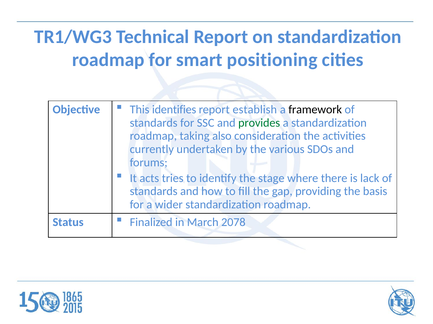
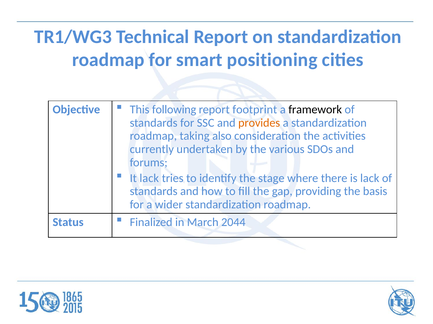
identifies: identifies -> following (174, 110)
establish: establish -> footprint (255, 110)
provides colour: green -> orange (259, 123)
It acts: acts -> lack (149, 179)
2078: 2078 -> 2044 (233, 223)
